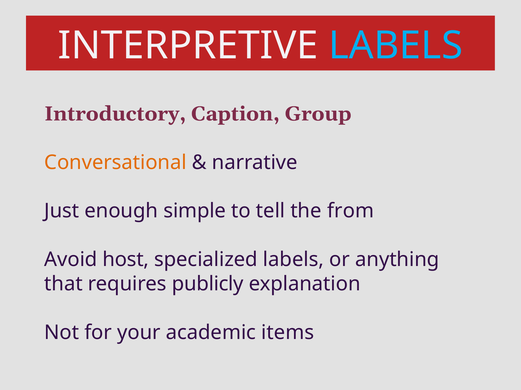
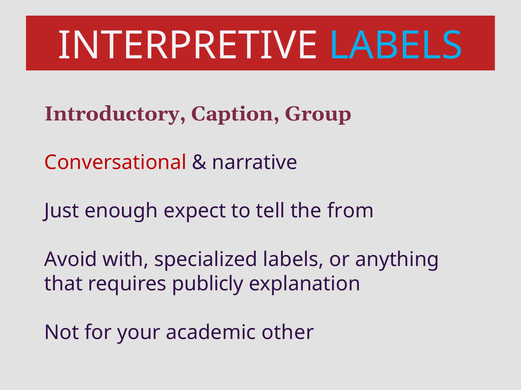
Conversational colour: orange -> red (115, 163)
simple: simple -> expect (195, 211)
host: host -> with (126, 260)
items: items -> other (288, 333)
